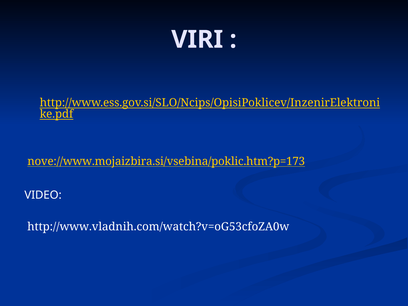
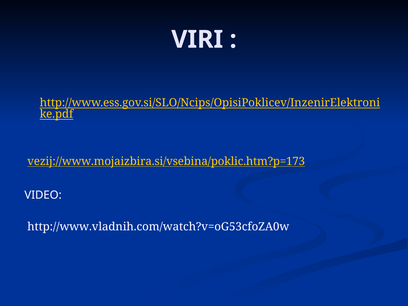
nove://www.mojaizbira.si/vsebina/poklic.htm?p=173: nove://www.mojaizbira.si/vsebina/poklic.htm?p=173 -> vezij://www.mojaizbira.si/vsebina/poklic.htm?p=173 (166, 161)
